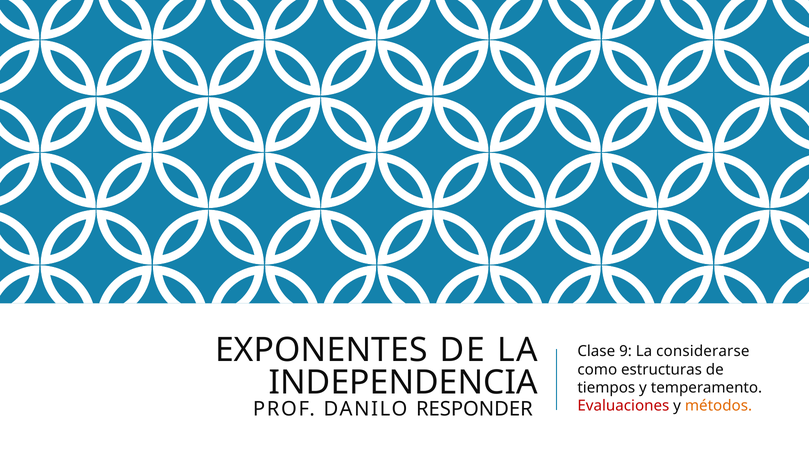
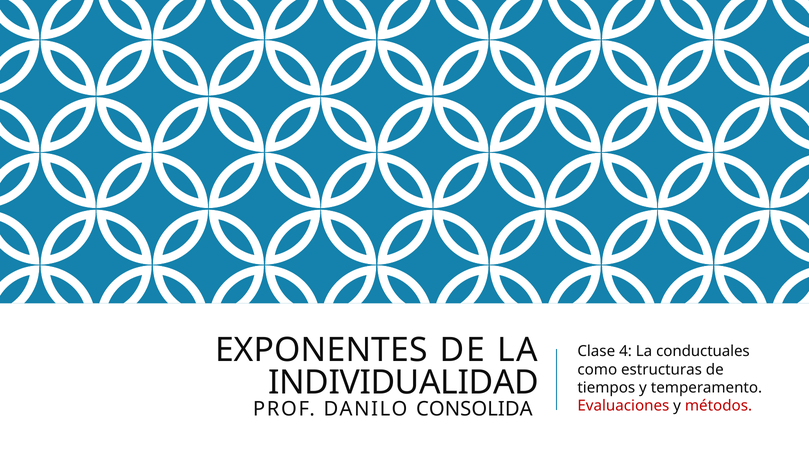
9: 9 -> 4 (626, 351)
considerarse: considerarse -> conductuales (703, 351)
INDEPENDENCIA: INDEPENDENCIA -> INDIVIDUALIDAD (403, 383)
métodos colour: orange -> red (719, 406)
RESPONDER: RESPONDER -> CONSOLIDA (474, 409)
